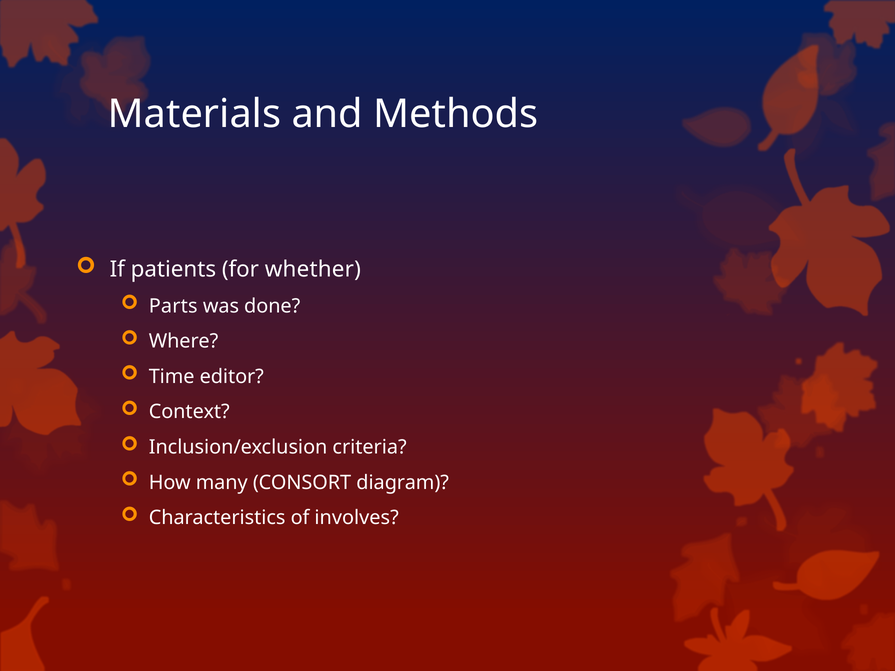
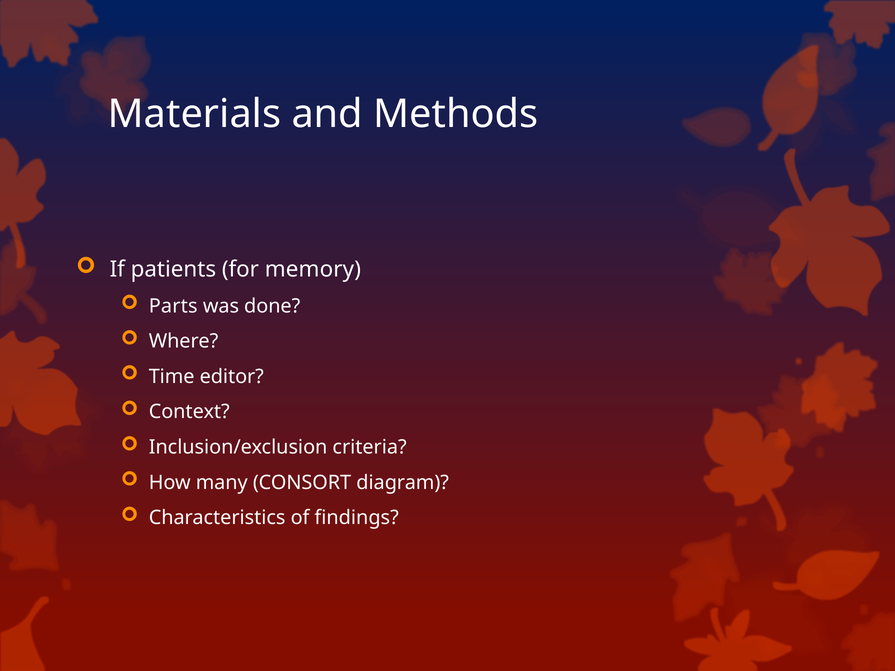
whether: whether -> memory (313, 270)
involves: involves -> findings (357, 518)
